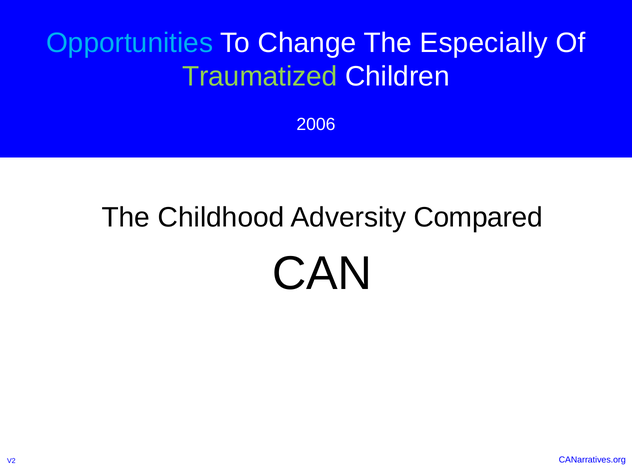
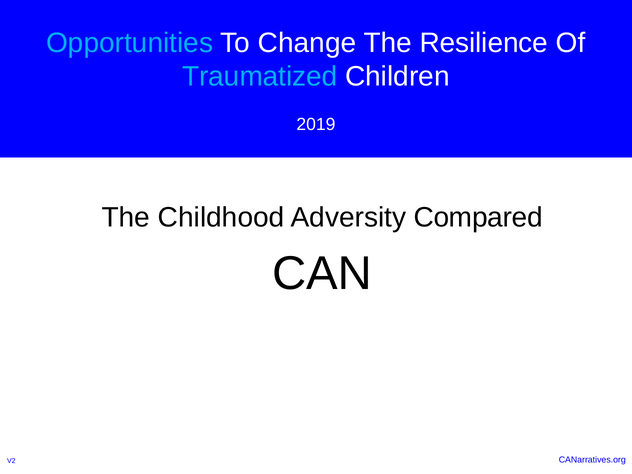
Especially: Especially -> Resilience (484, 43)
Traumatized colour: light green -> light blue (260, 76)
2006: 2006 -> 2019 (316, 124)
